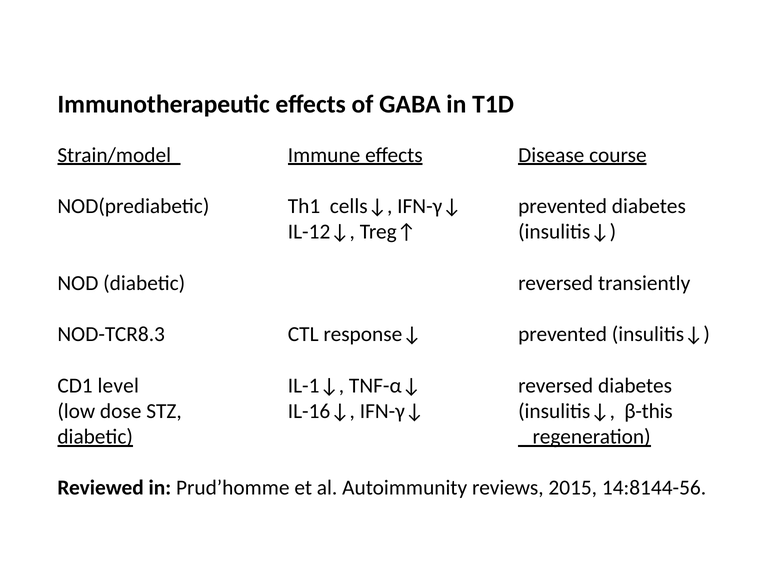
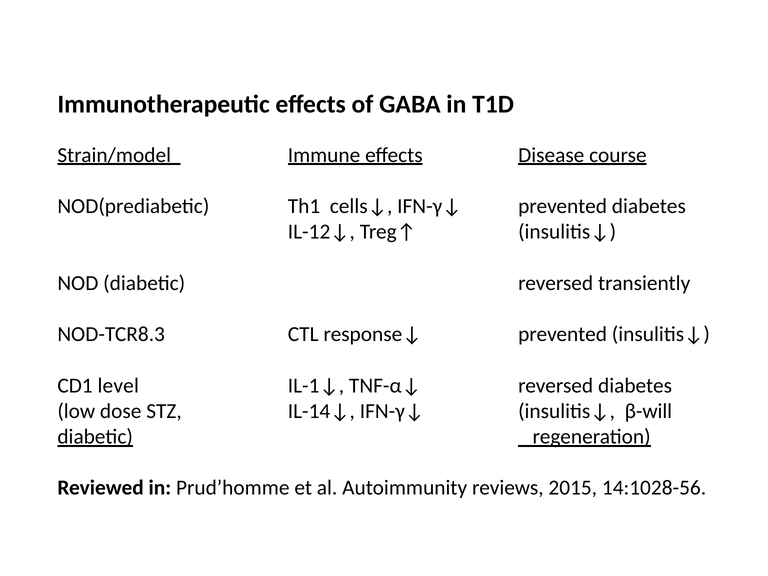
IL-16↓: IL-16↓ -> IL-14↓ (321, 411)
β-this: β-this -> β-will (648, 411)
14:8144-56: 14:8144-56 -> 14:1028-56 (654, 488)
